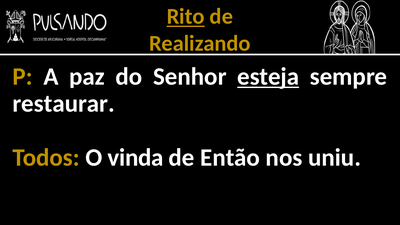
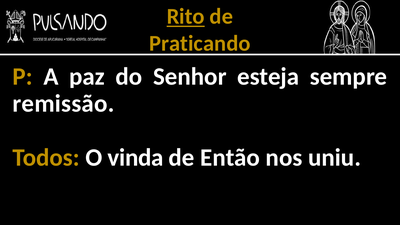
Realizando: Realizando -> Praticando (200, 44)
esteja underline: present -> none (268, 77)
restaurar: restaurar -> remissão (63, 104)
